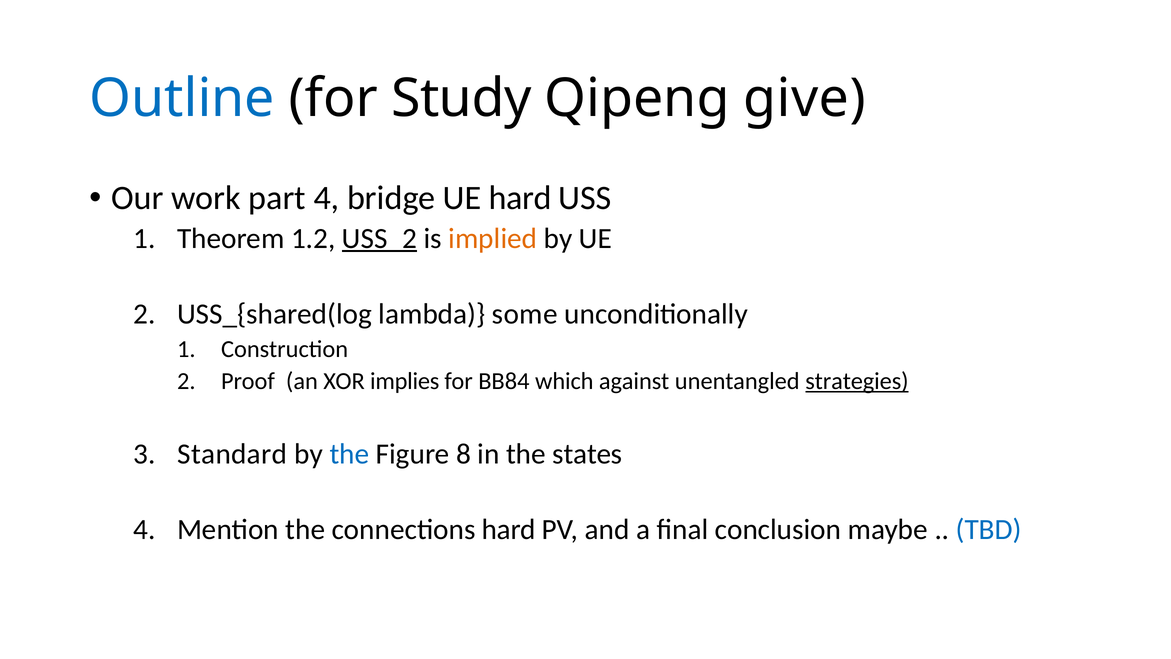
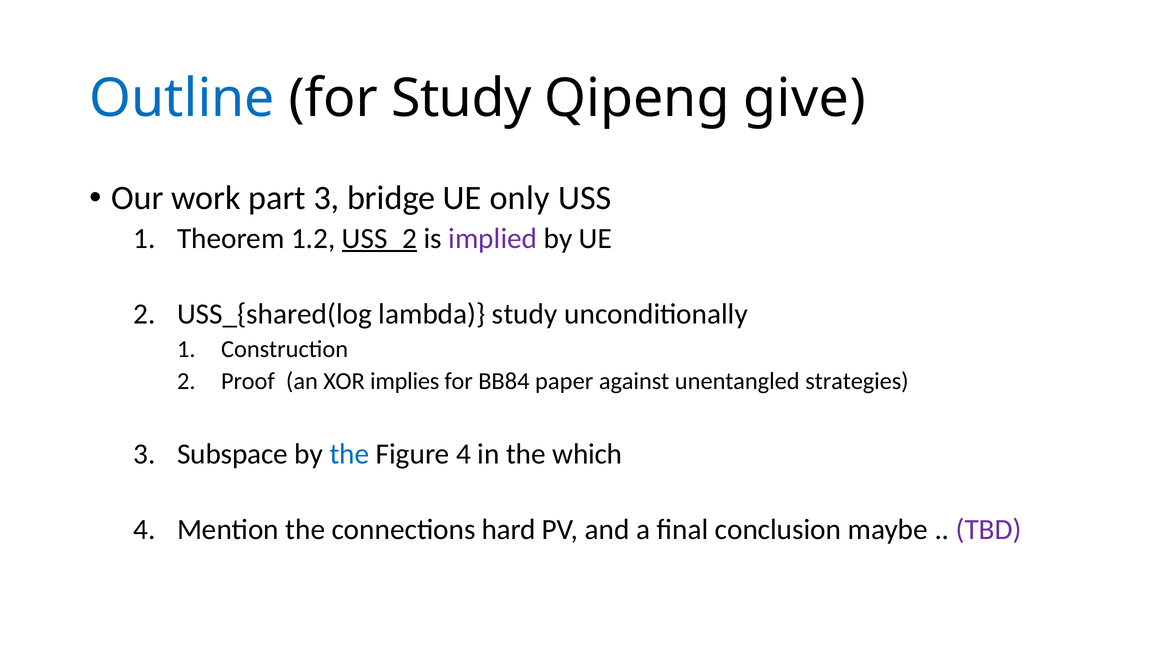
part 4: 4 -> 3 (326, 198)
UE hard: hard -> only (520, 198)
implied colour: orange -> purple (493, 238)
lambda some: some -> study (525, 314)
which: which -> paper (564, 381)
strategies underline: present -> none (857, 381)
Standard: Standard -> Subspace (233, 454)
Figure 8: 8 -> 4 (464, 454)
states: states -> which (587, 454)
TBD colour: blue -> purple (989, 529)
